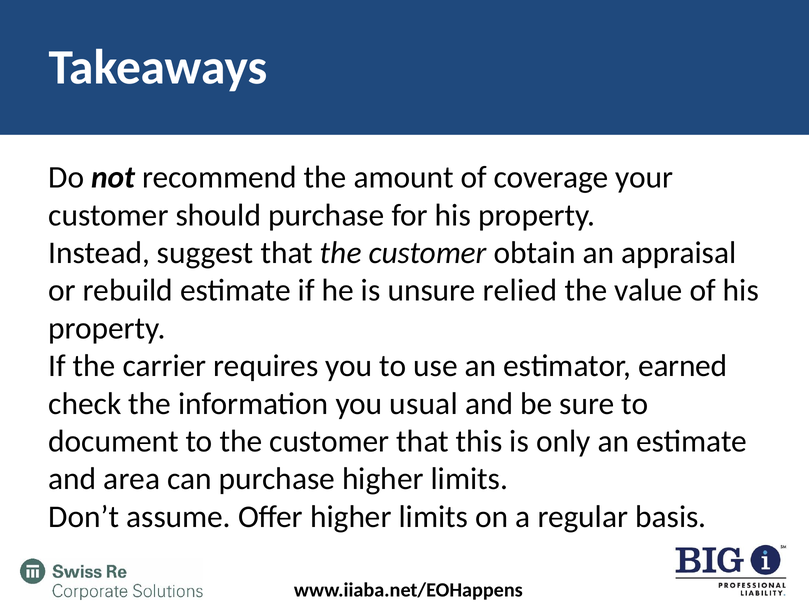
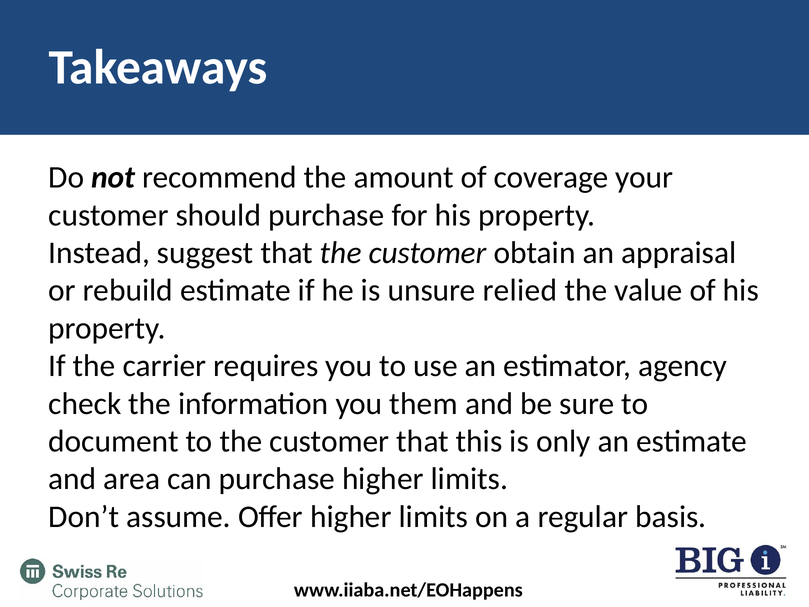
earned: earned -> agency (683, 366)
usual: usual -> them (424, 403)
